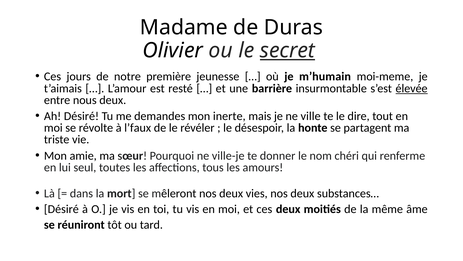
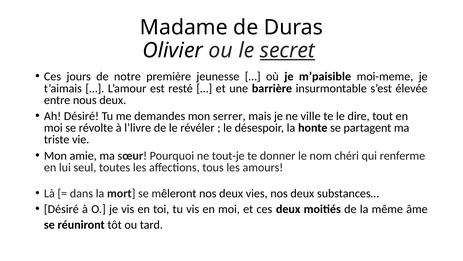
m’humain: m’humain -> m’paisible (325, 76)
élevée underline: present -> none (412, 88)
inerte: inerte -> serrer (229, 116)
l’faux: l’faux -> l’livre (138, 128)
ville-je: ville-je -> tout-je (228, 155)
